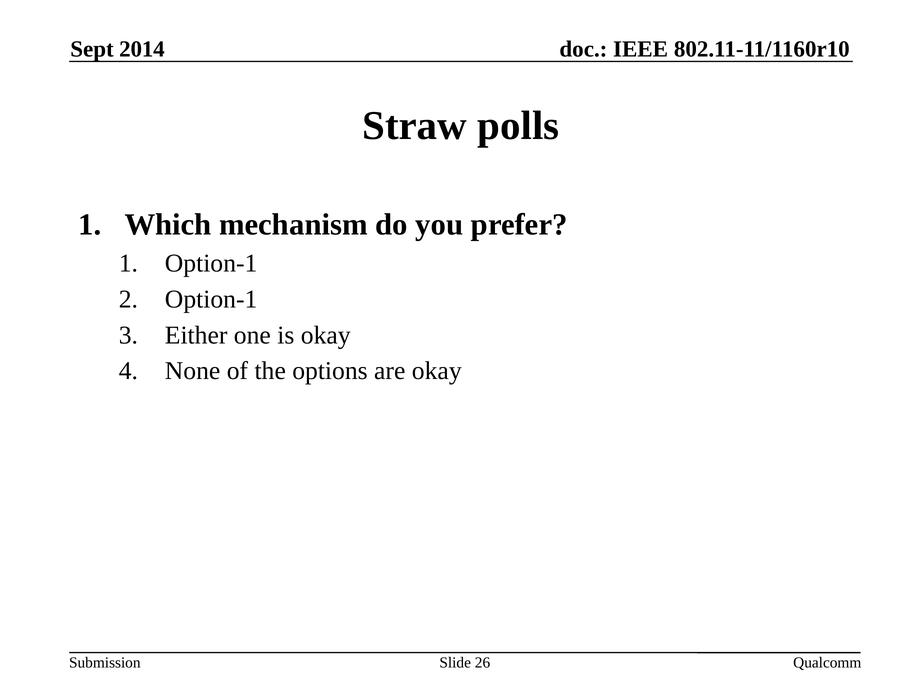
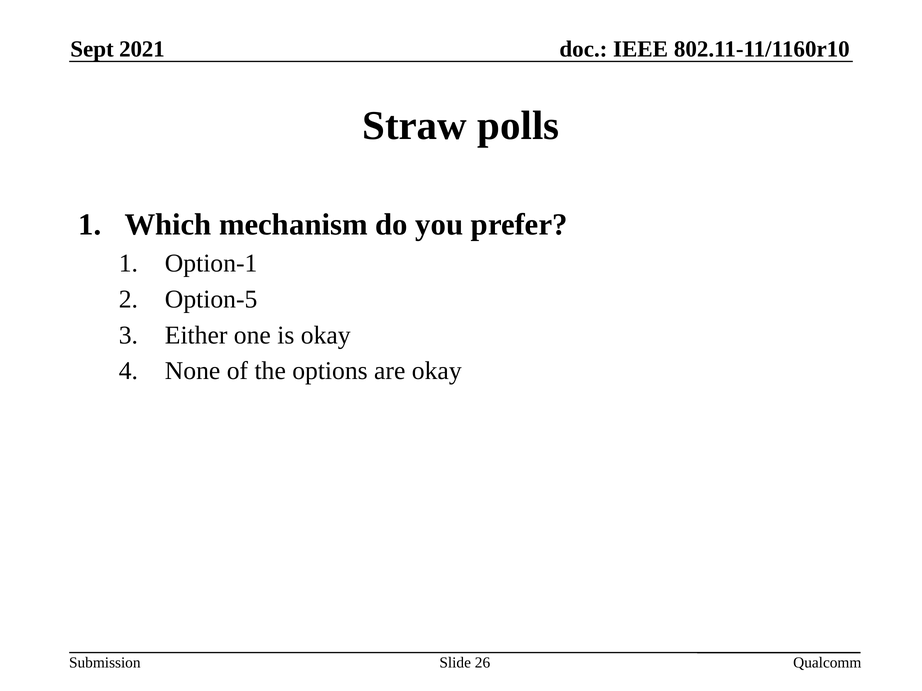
2014: 2014 -> 2021 (142, 49)
Option-1: Option-1 -> Option-5 (211, 300)
